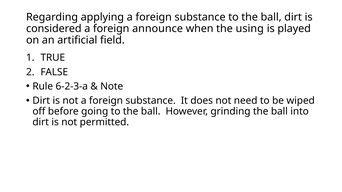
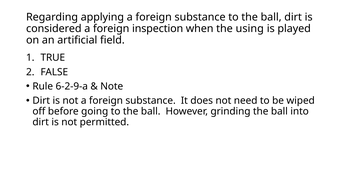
announce: announce -> inspection (158, 29)
6-2-3-a: 6-2-3-a -> 6-2-9-a (72, 87)
